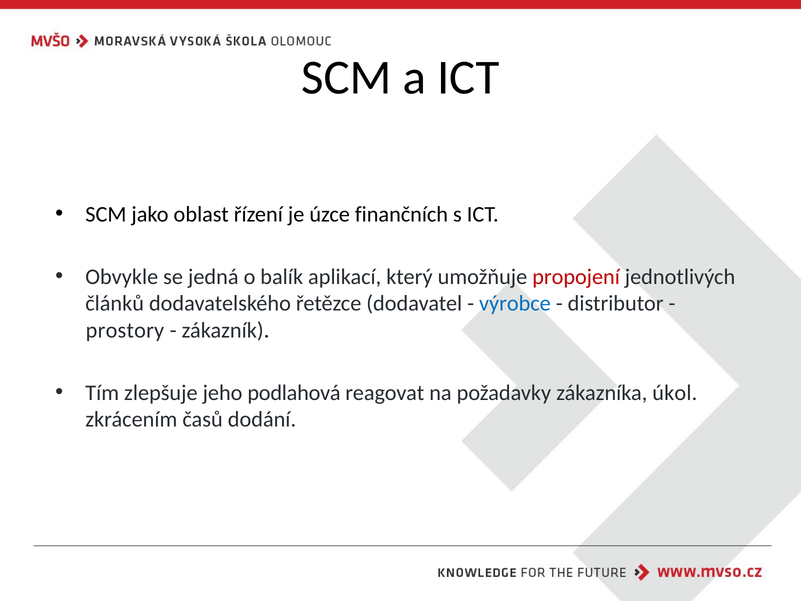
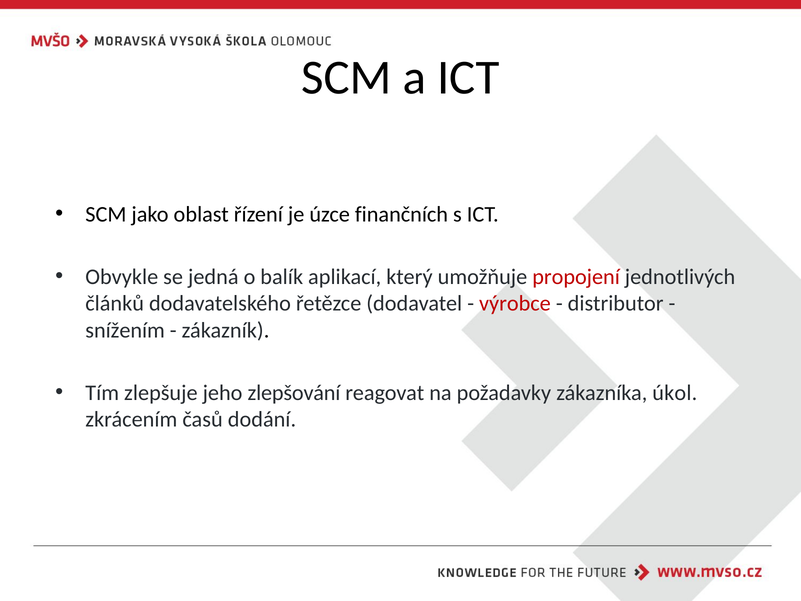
výrobce colour: blue -> red (515, 303)
prostory: prostory -> snížením (125, 330)
podlahová: podlahová -> zlepšování (294, 392)
